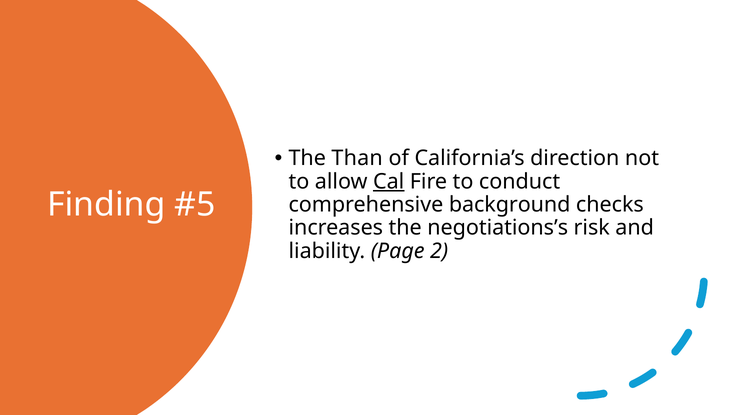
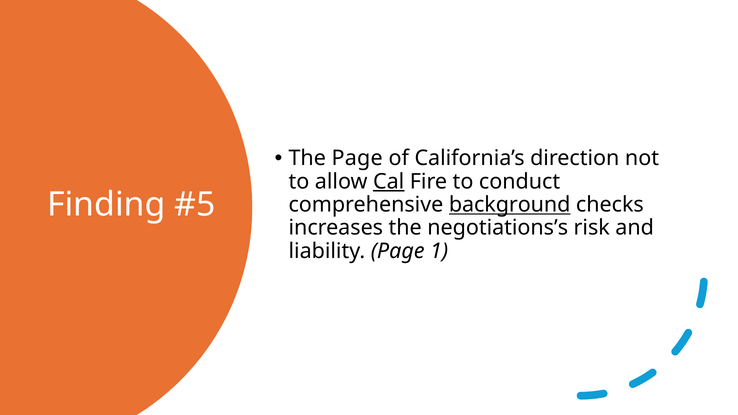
The Than: Than -> Page (357, 158)
background underline: none -> present (510, 205)
2: 2 -> 1 (439, 251)
